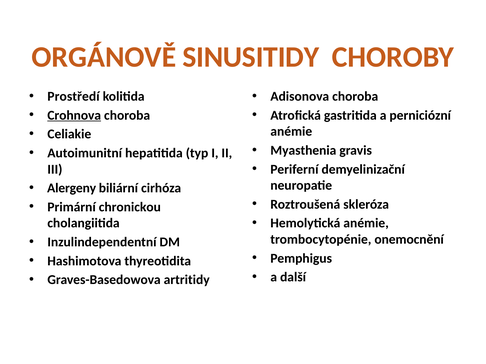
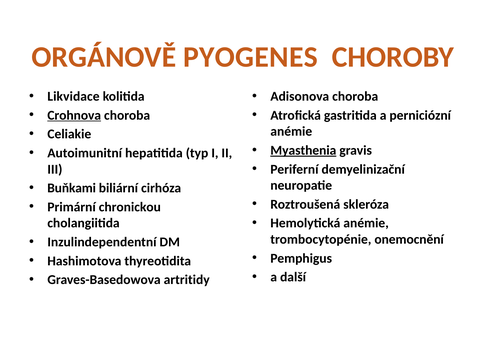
SINUSITIDY: SINUSITIDY -> PYOGENES (250, 57)
Prostředí: Prostředí -> Likvidace (73, 97)
Myasthenia underline: none -> present (303, 151)
Alergeny: Alergeny -> Buňkami (72, 188)
